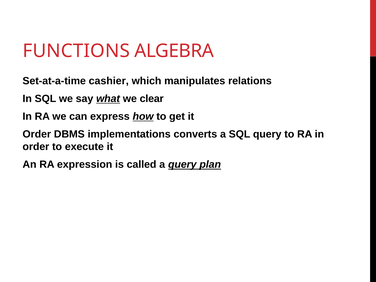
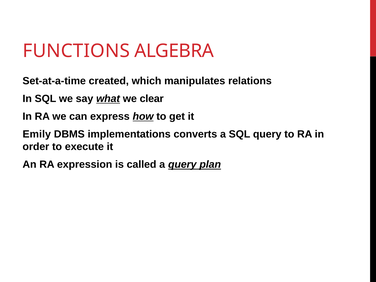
cashier: cashier -> created (109, 81)
Order: Order -> Emily (37, 134)
